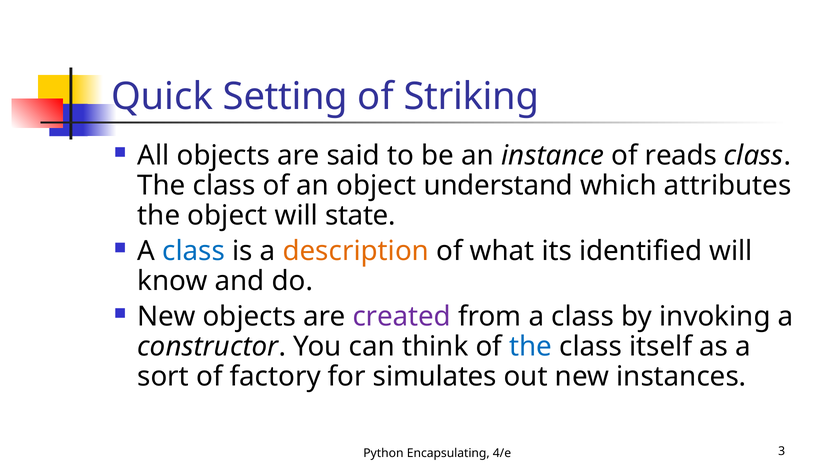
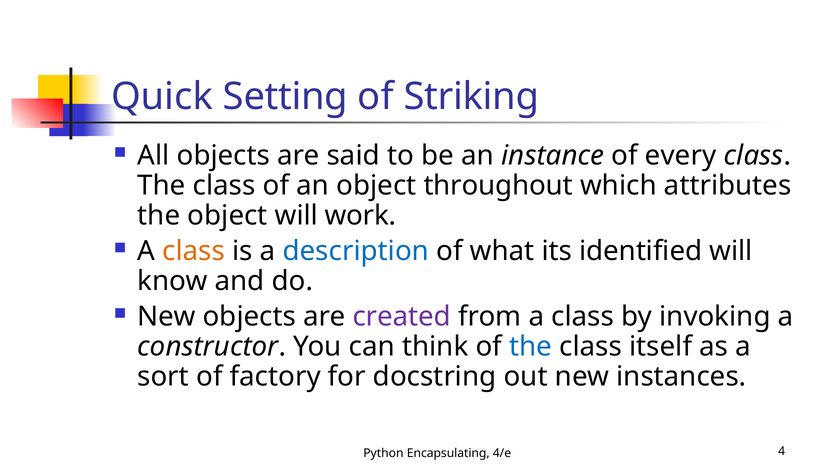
reads: reads -> every (681, 156)
understand: understand -> throughout (498, 186)
state: state -> work (360, 216)
class colour: blue -> orange (194, 251)
description colour: orange -> blue (356, 251)
simulates: simulates -> docstring (435, 377)
3: 3 -> 4 (782, 452)
